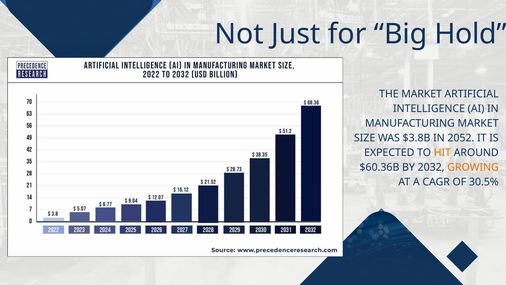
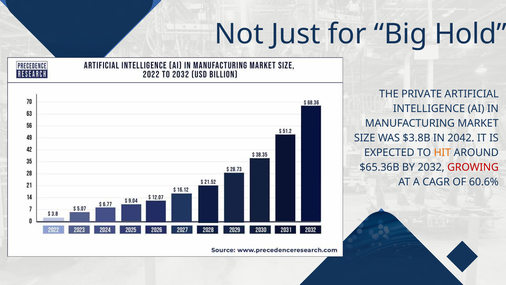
THE MARKET: MARKET -> PRIVATE (422, 94)
2052: 2052 -> 2042 (461, 138)
$60.36B: $60.36B -> $65.36B (379, 167)
GROWING colour: orange -> red (473, 167)
30.5%: 30.5% -> 60.6% (484, 182)
